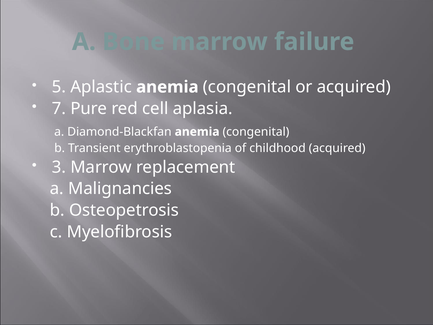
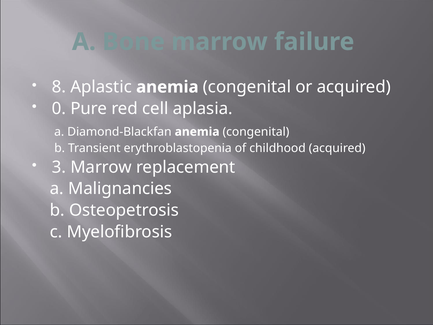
5: 5 -> 8 (59, 87)
7: 7 -> 0 (59, 109)
